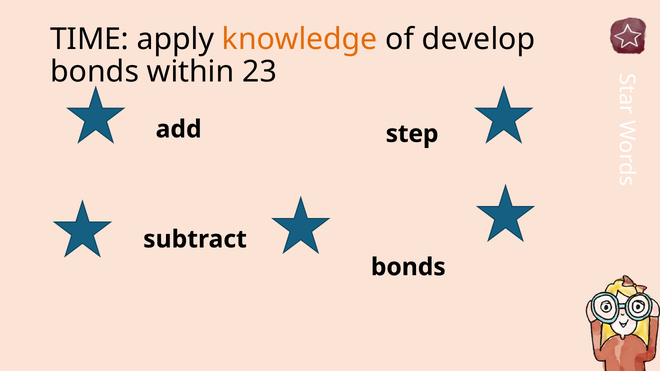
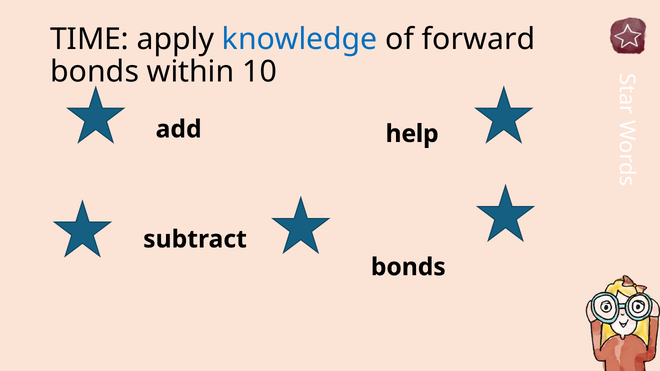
knowledge colour: orange -> blue (300, 39)
develop: develop -> forward (479, 39)
23: 23 -> 10 (260, 72)
step: step -> help (412, 134)
